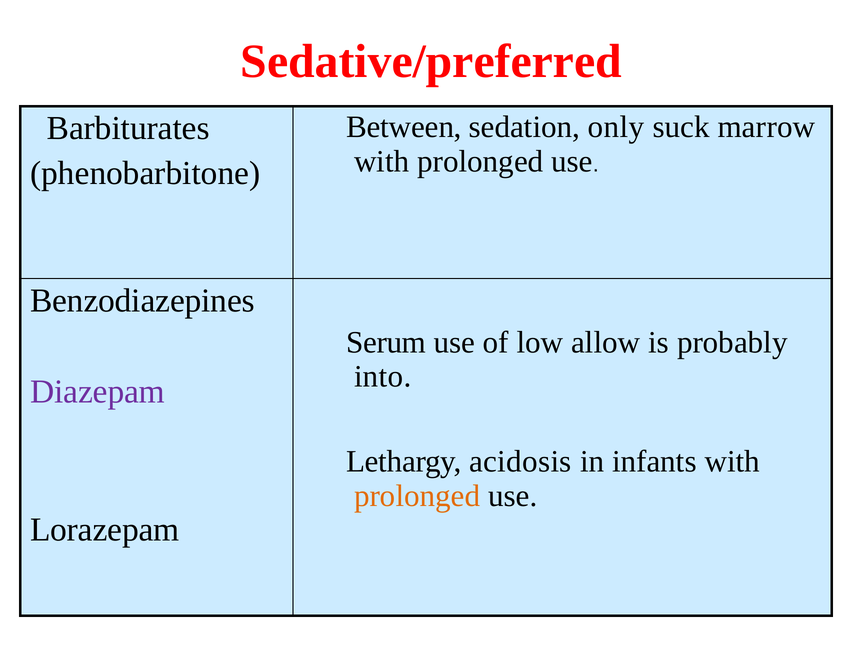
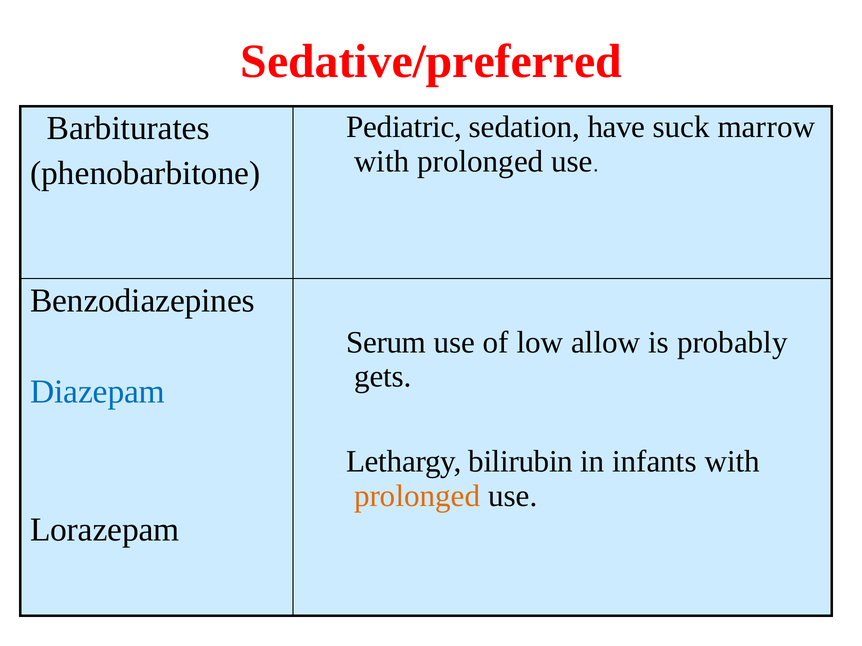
Between: Between -> Pediatric (404, 127)
only: only -> have (616, 127)
into: into -> gets (383, 377)
Diazepam colour: purple -> blue (98, 392)
acidosis: acidosis -> bilirubin (521, 462)
